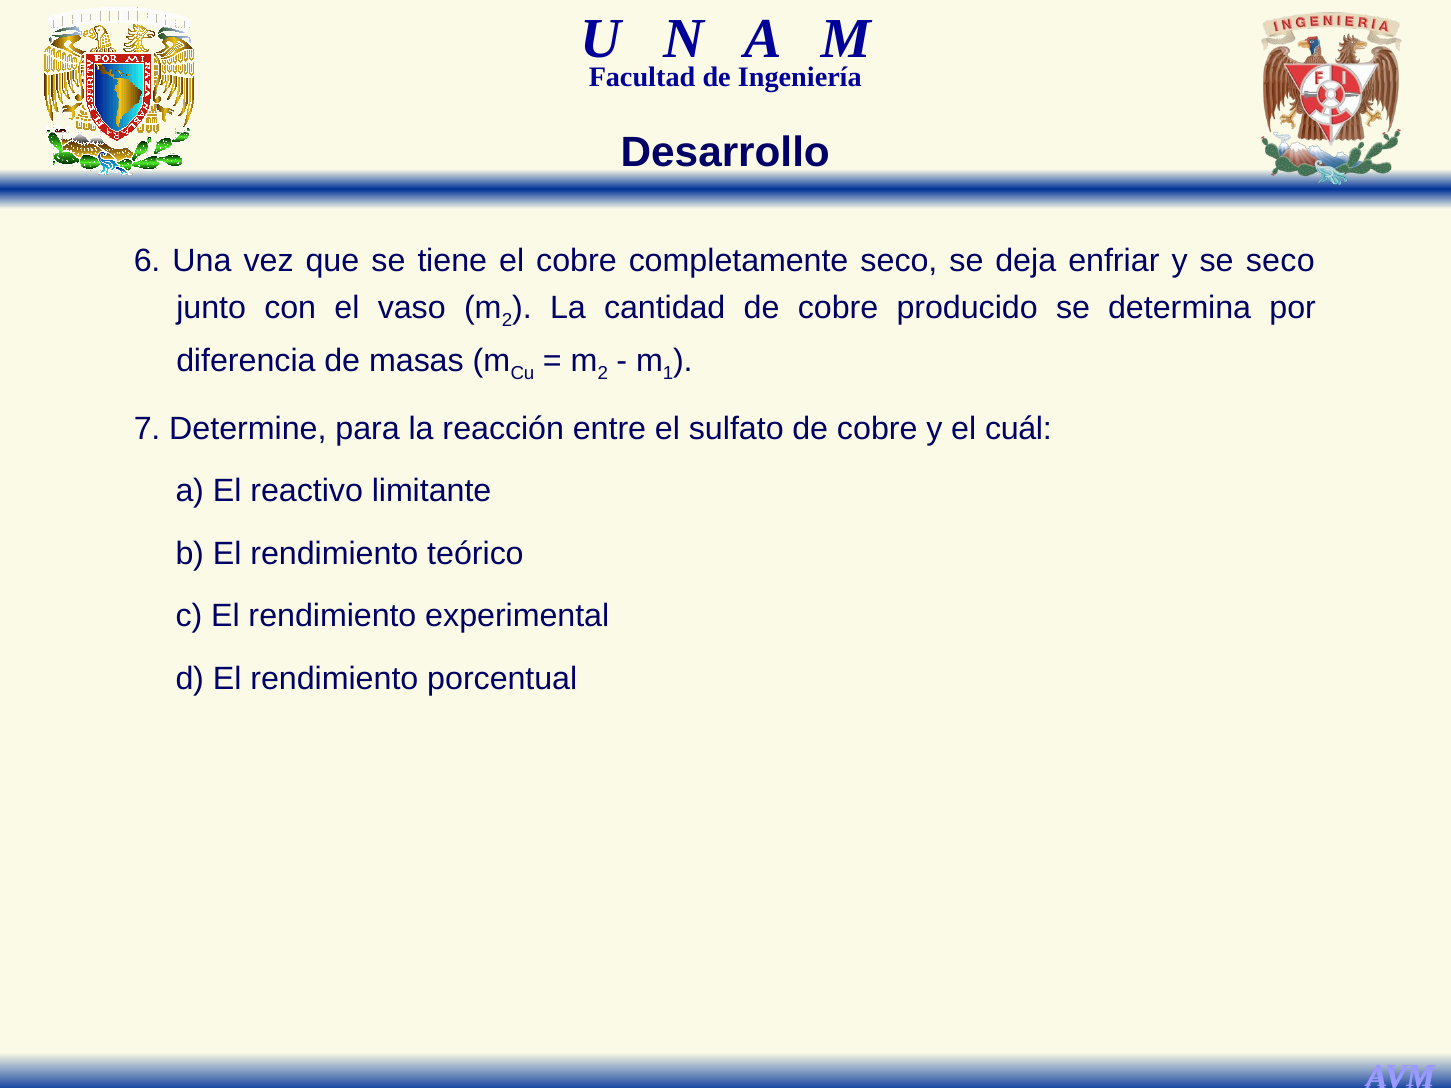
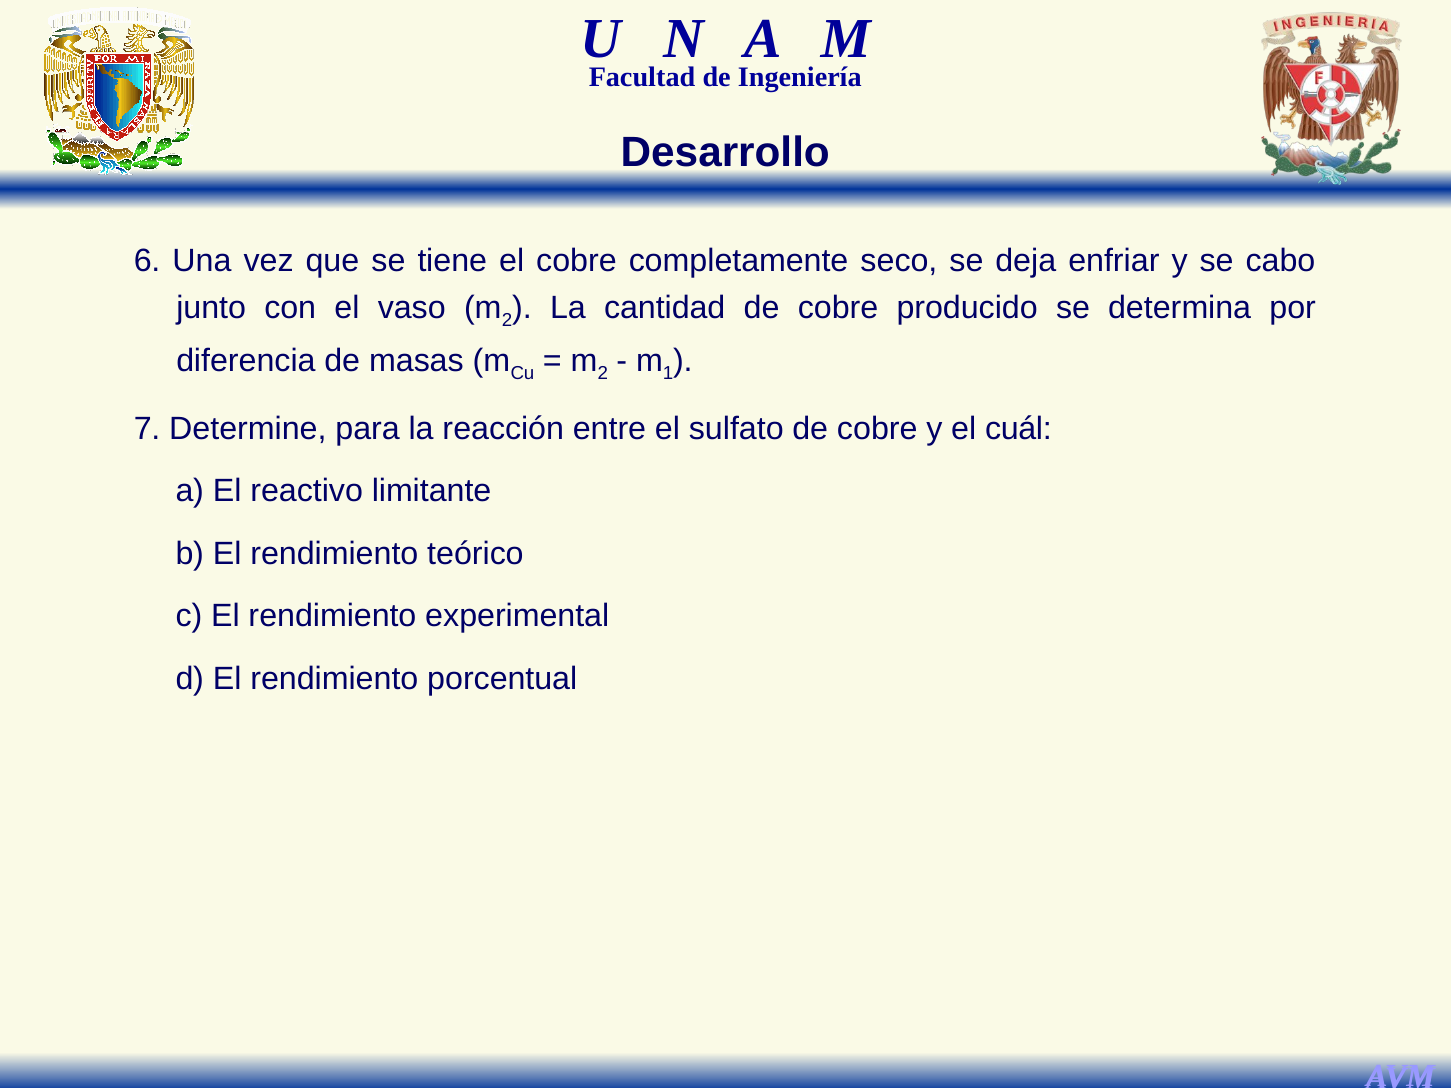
se seco: seco -> cabo (1280, 261)
